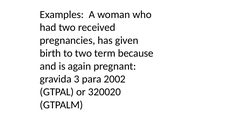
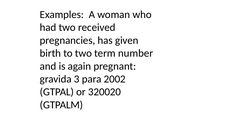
because: because -> number (136, 53)
